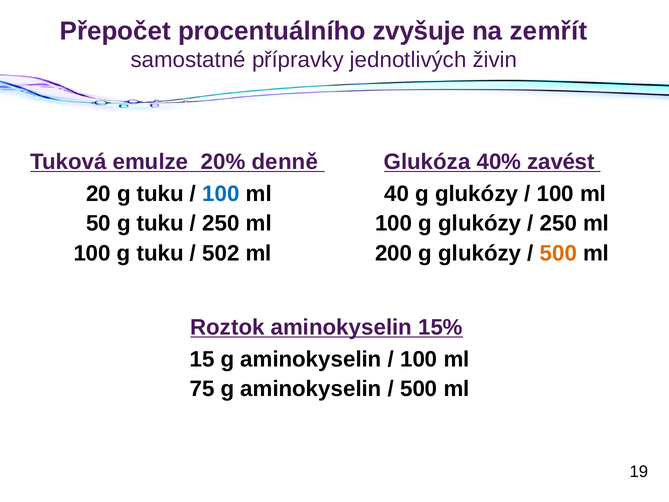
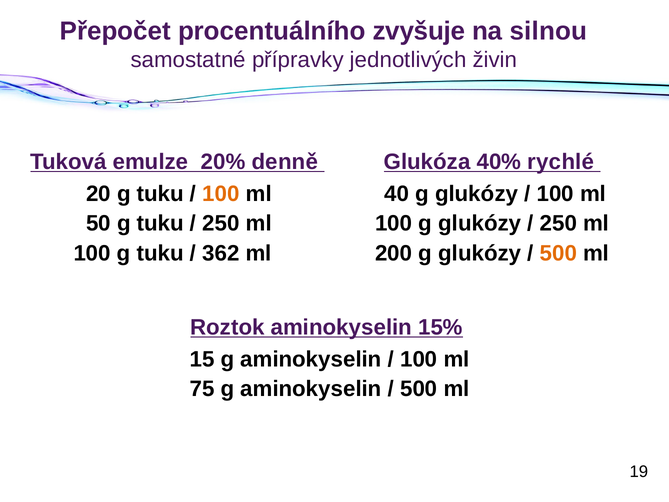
zemřít: zemřít -> silnou (548, 31)
zavést: zavést -> rychlé (561, 162)
100 colour: blue -> orange (221, 194)
502: 502 -> 362 (221, 253)
